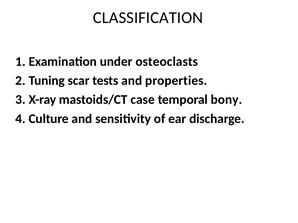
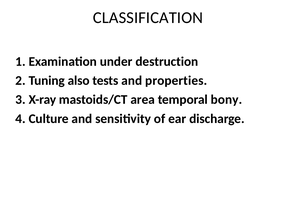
osteoclasts: osteoclasts -> destruction (167, 62)
scar: scar -> also (79, 81)
case: case -> area (143, 100)
